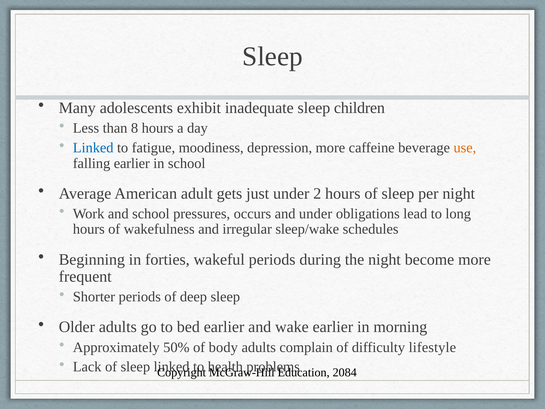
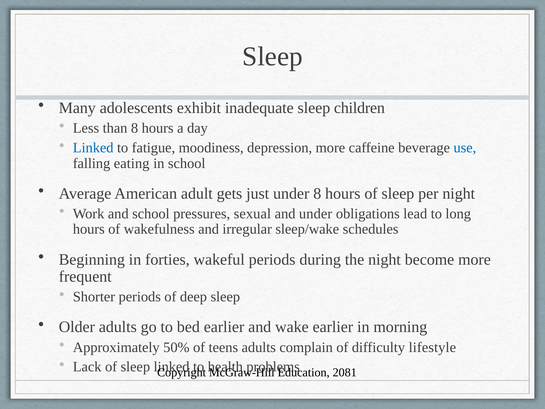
use colour: orange -> blue (465, 148)
falling earlier: earlier -> eating (132, 163)
under 2: 2 -> 8 (317, 193)
occurs: occurs -> sexual (252, 214)
body: body -> teens (223, 347)
2084: 2084 -> 2081 (345, 372)
